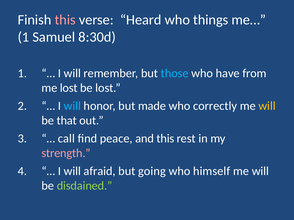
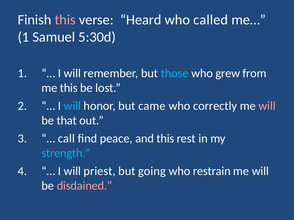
things: things -> called (211, 20)
8:30d: 8:30d -> 5:30d (97, 37)
have: have -> grew (228, 73)
me lost: lost -> this (69, 88)
made: made -> came (152, 106)
will colour: yellow -> pink (267, 106)
strength colour: pink -> light blue (66, 153)
afraid: afraid -> priest (100, 171)
himself: himself -> restrain (212, 171)
disdained colour: light green -> pink (85, 186)
